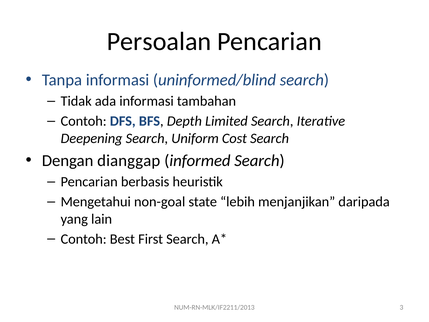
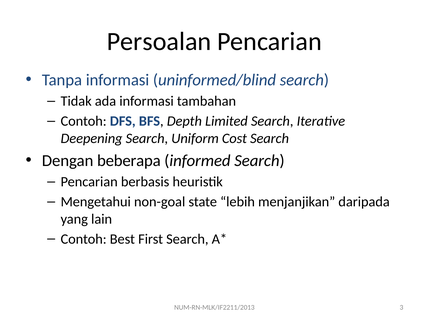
dianggap: dianggap -> beberapa (129, 160)
